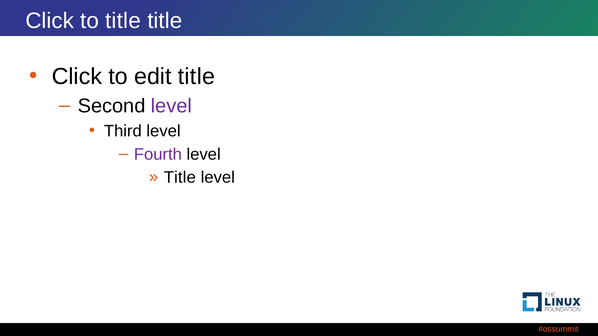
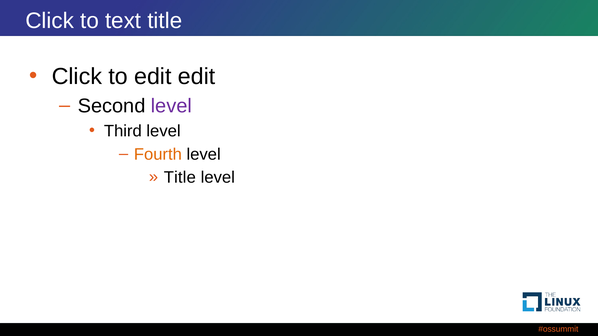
to title: title -> text (123, 21)
edit title: title -> edit (197, 76)
Fourth colour: purple -> orange (158, 154)
